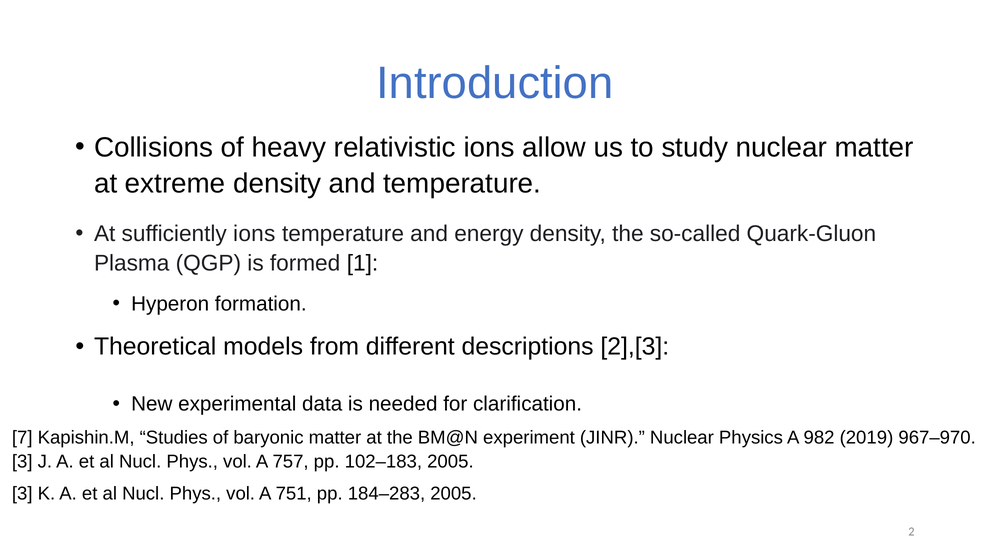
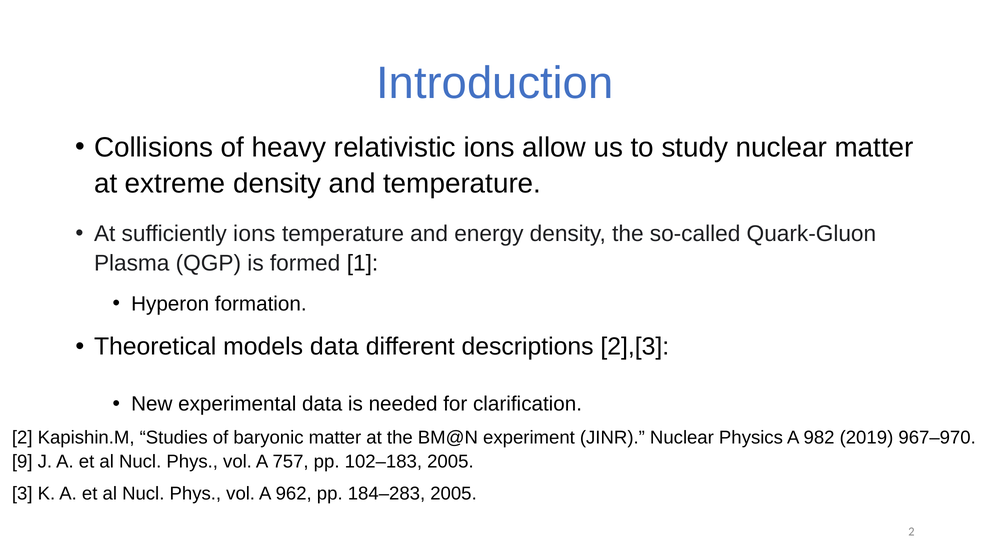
models from: from -> data (334, 347)
7: 7 -> 2 (22, 438)
3: 3 -> 9 (22, 462)
751: 751 -> 962 (294, 494)
